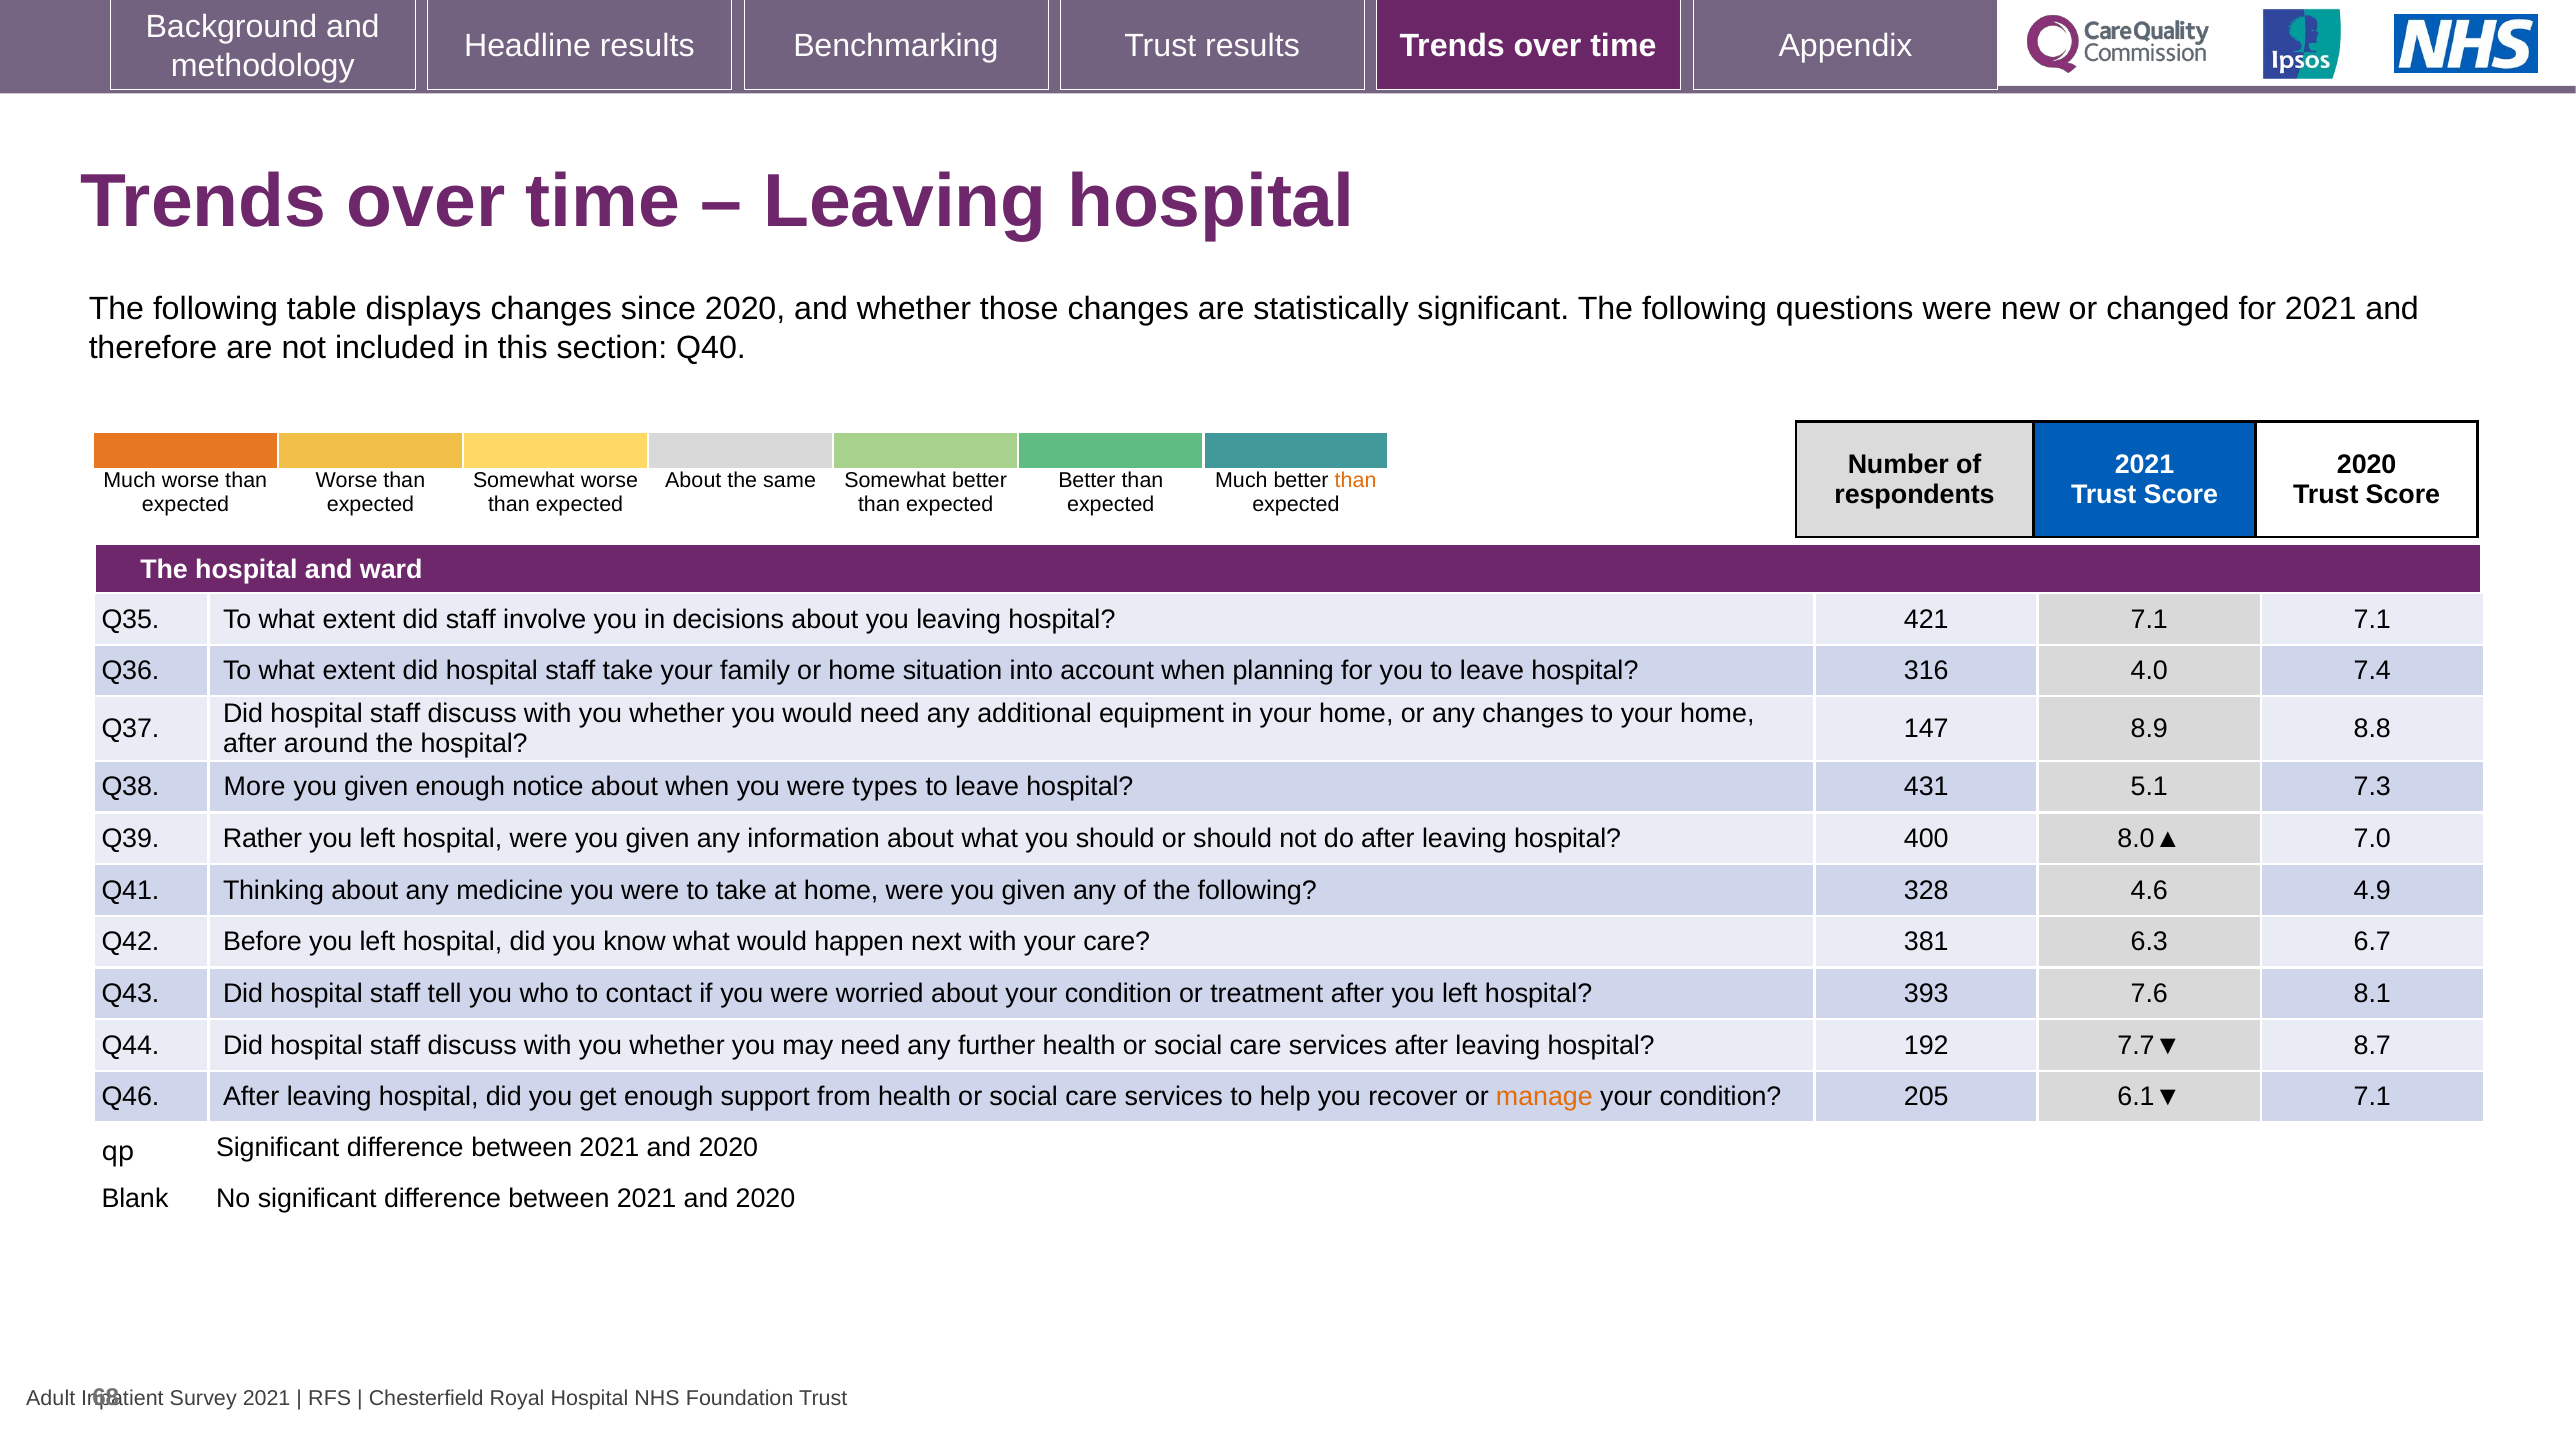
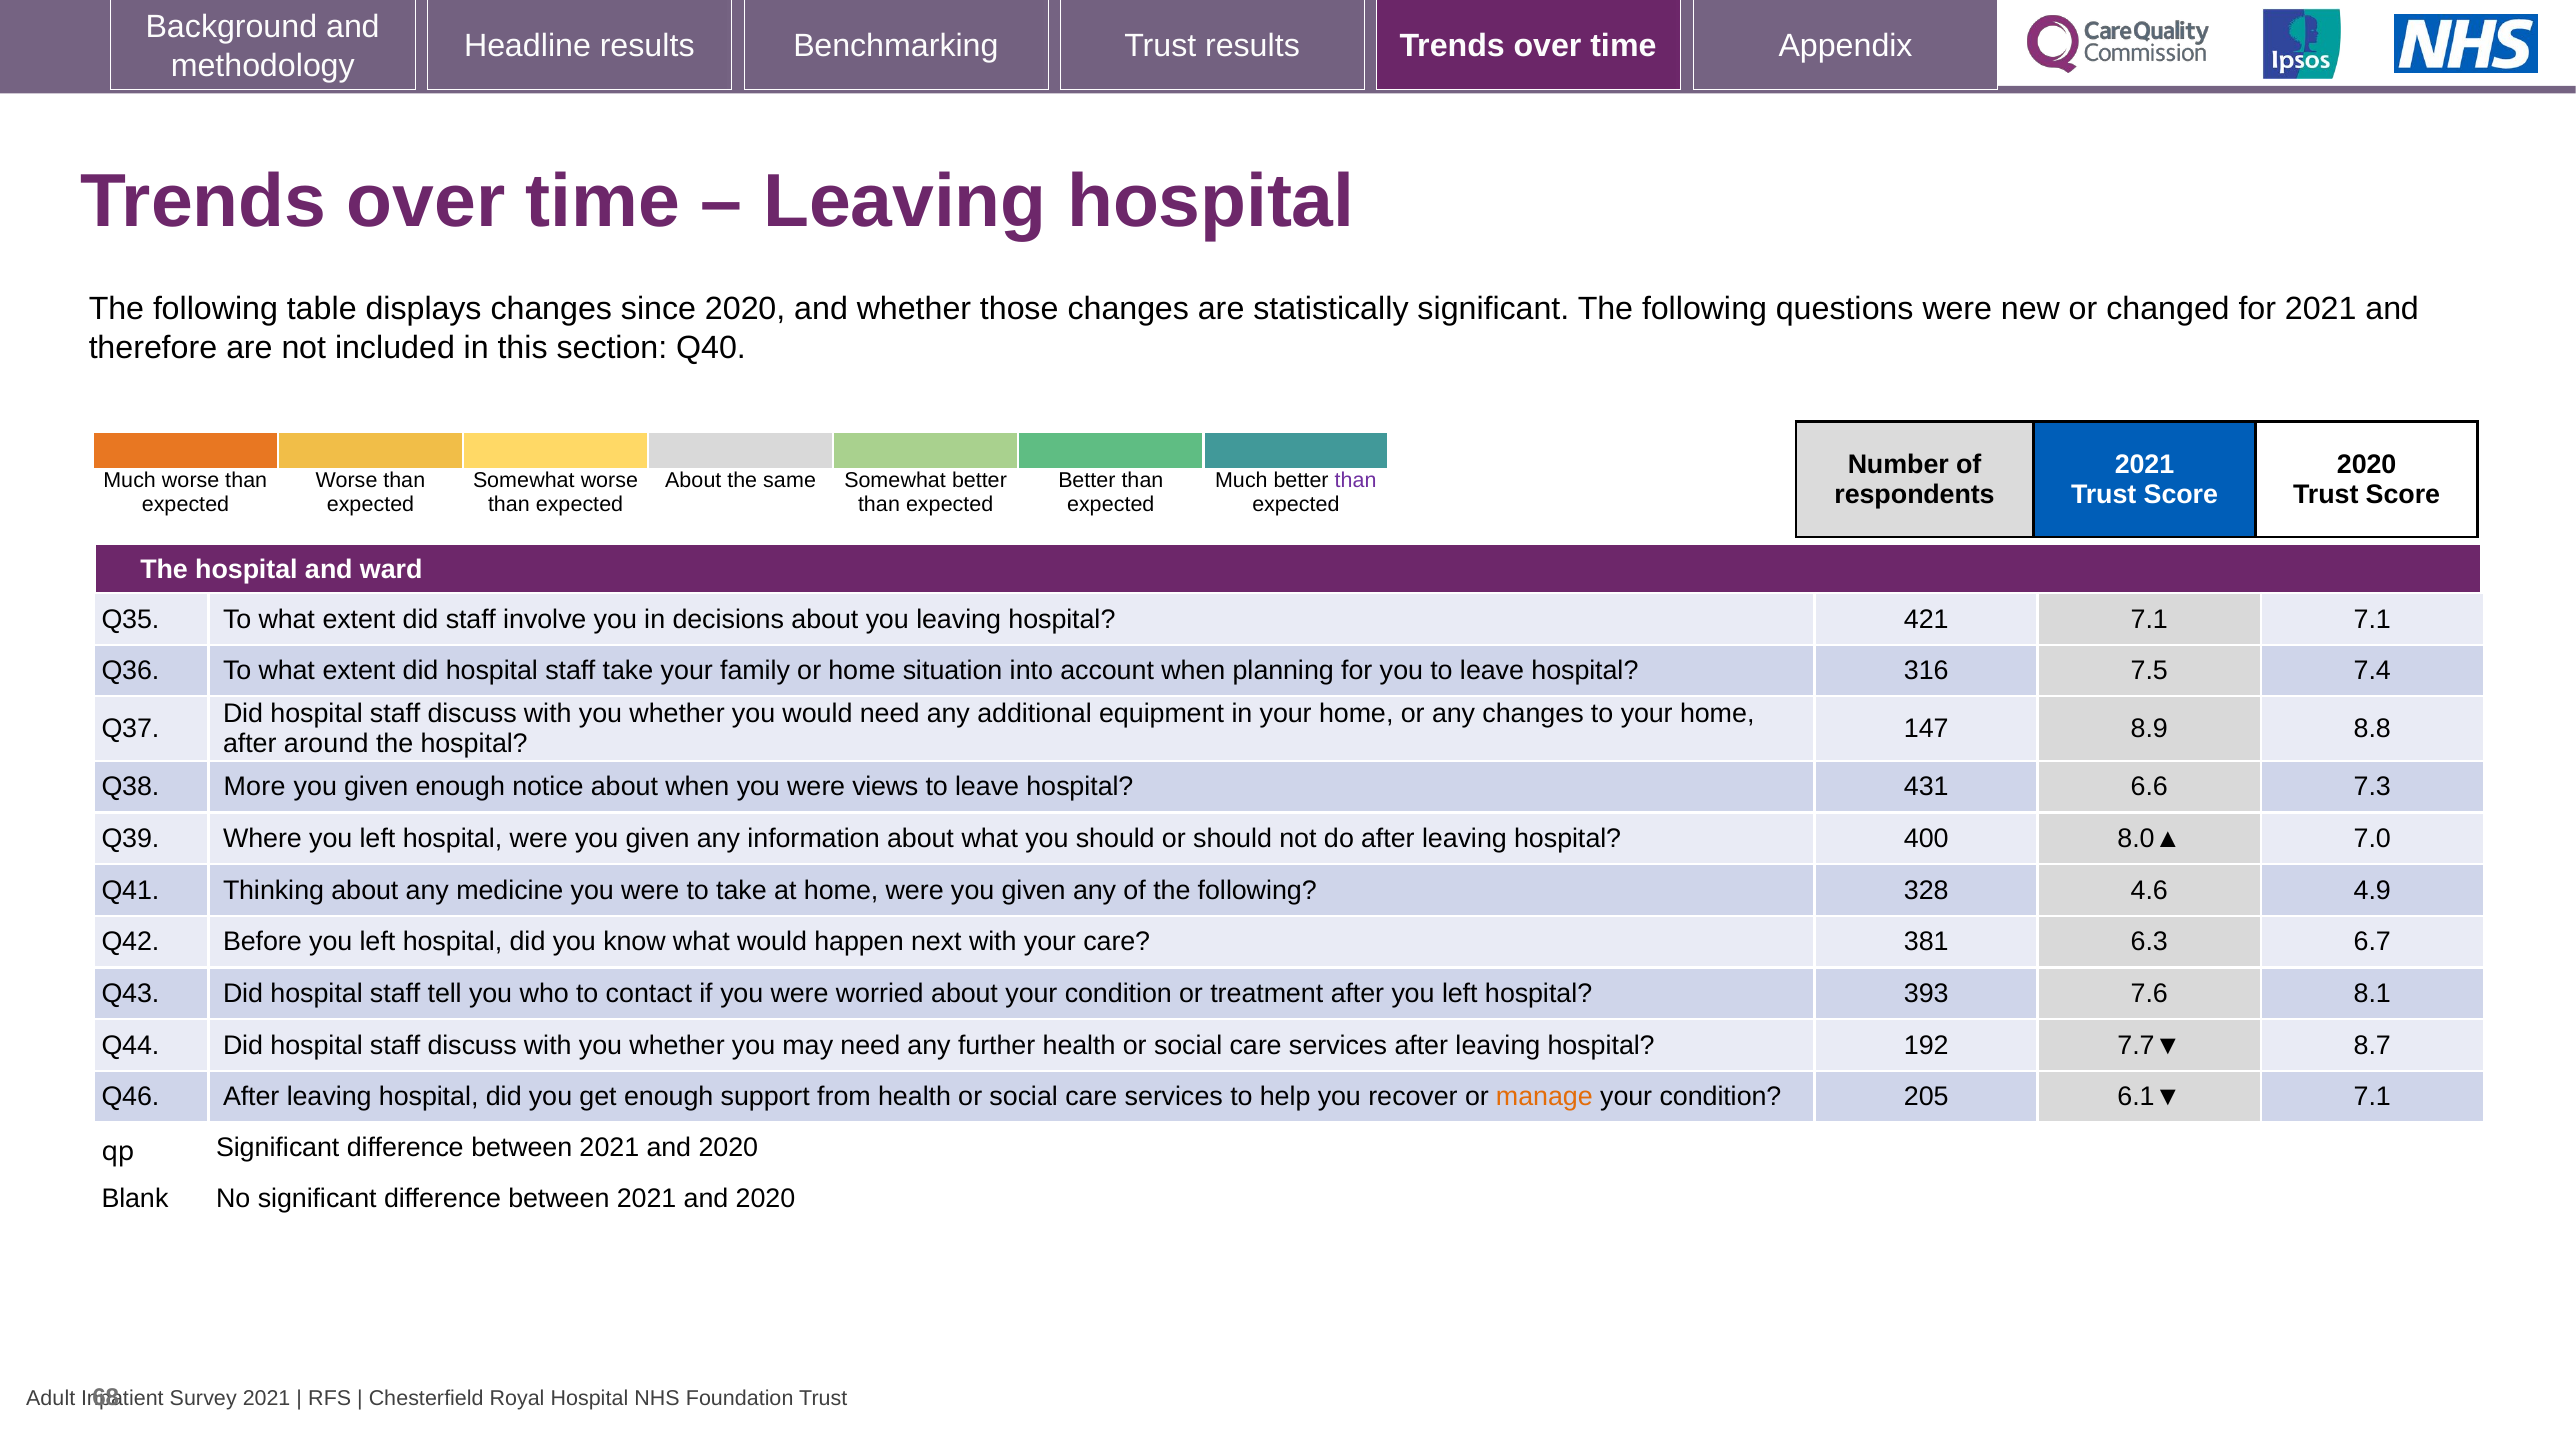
than colour: orange -> purple (1356, 481)
4.0: 4.0 -> 7.5 (2149, 671)
types: types -> views (885, 787)
5.1: 5.1 -> 6.6 (2149, 787)
Rather: Rather -> Where (262, 839)
